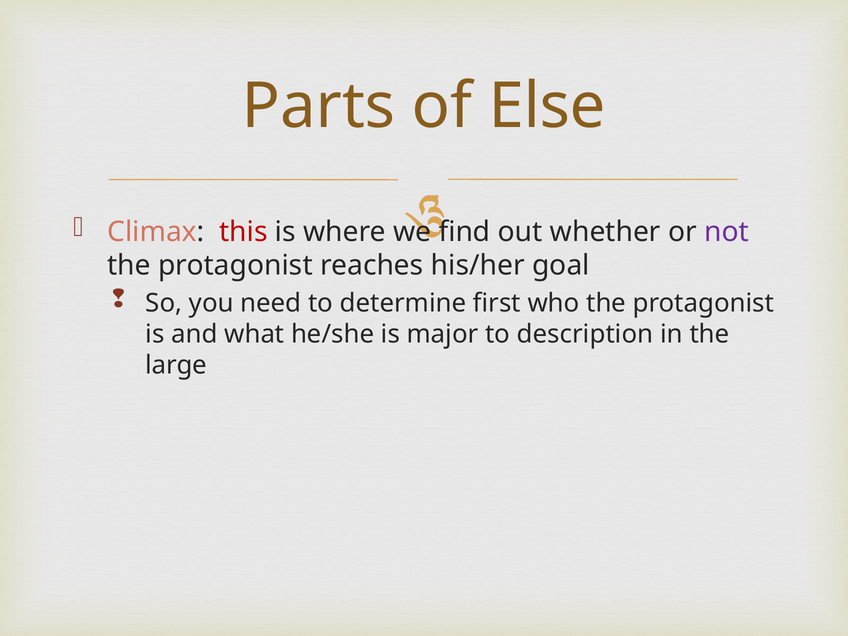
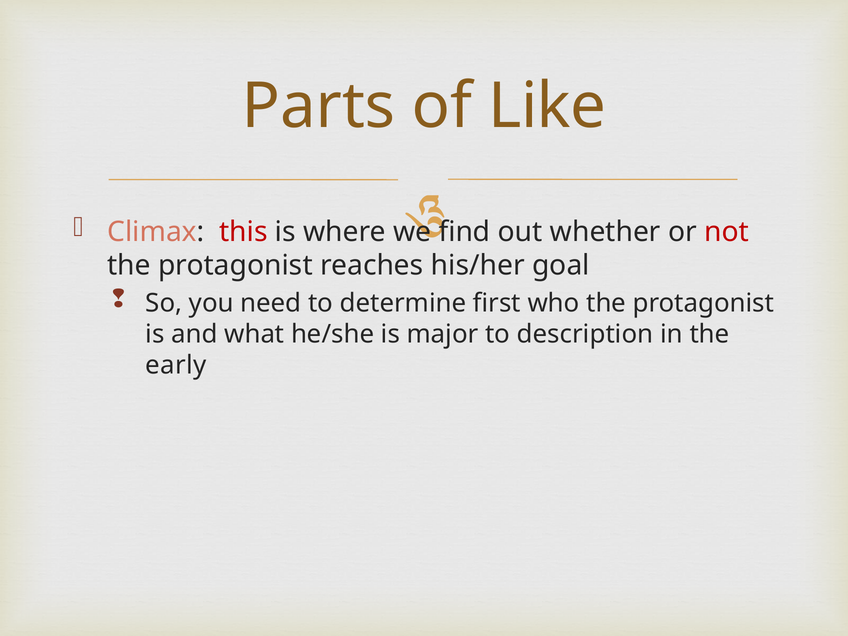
Else: Else -> Like (547, 106)
not colour: purple -> red (727, 232)
large: large -> early (176, 365)
